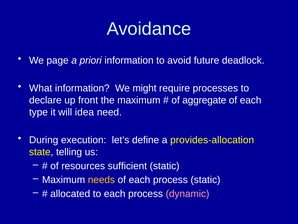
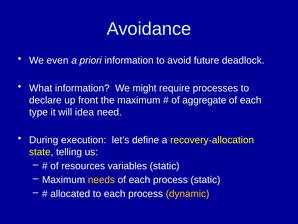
page: page -> even (58, 60)
provides-allocation: provides-allocation -> recovery-allocation (212, 140)
sufficient: sufficient -> variables (127, 166)
dynamic colour: pink -> yellow (188, 193)
